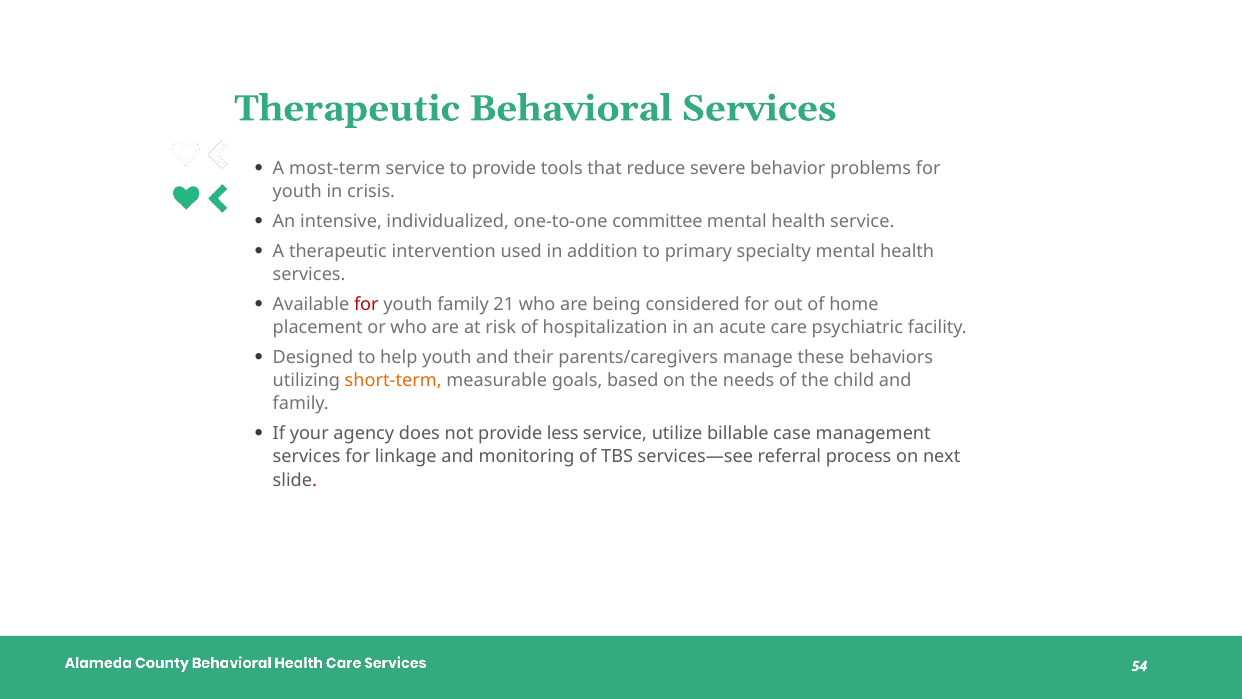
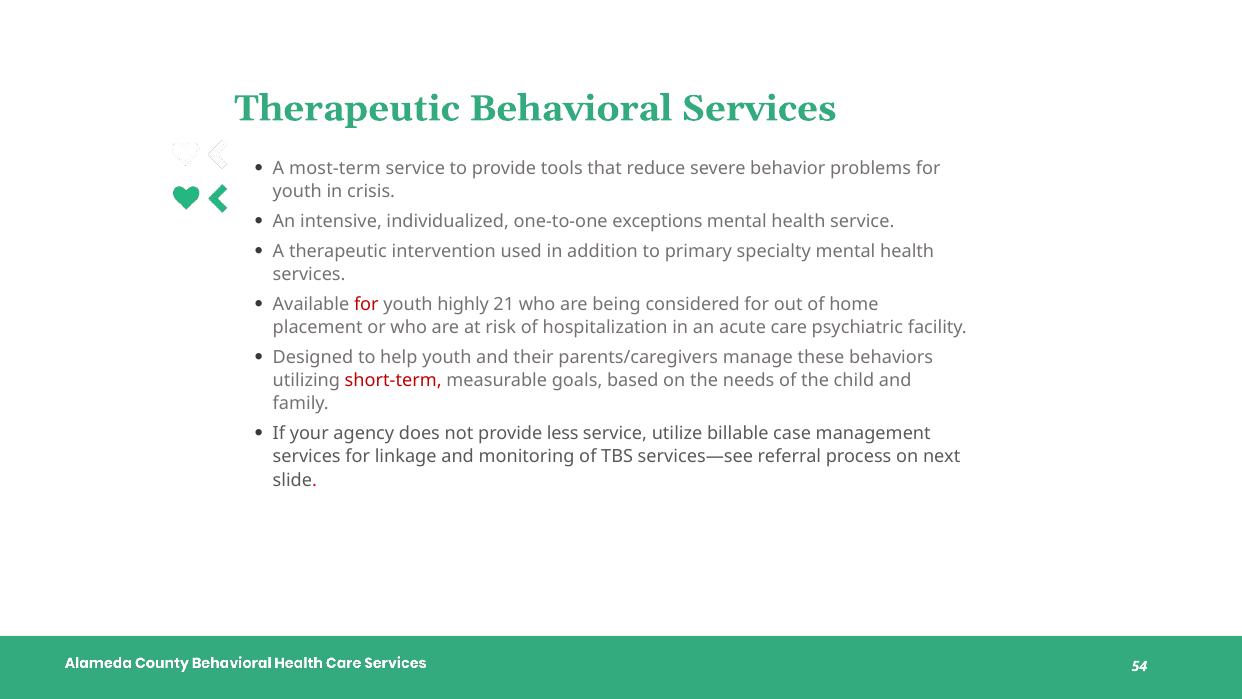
committee: committee -> exceptions (657, 221)
youth family: family -> highly (463, 304)
short-term colour: orange -> red (393, 380)
